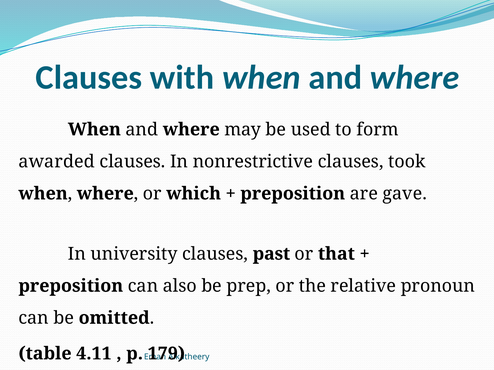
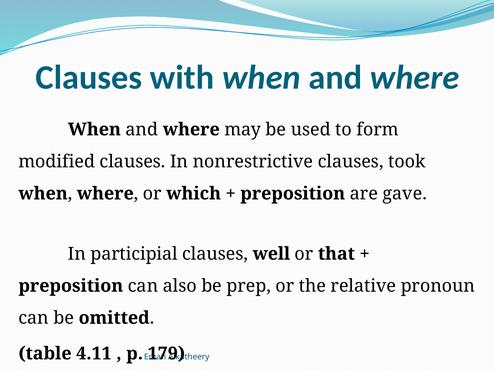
awarded: awarded -> modified (57, 162)
university: university -> participial (134, 254)
past: past -> well (271, 254)
